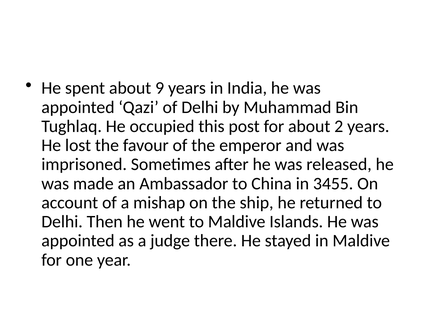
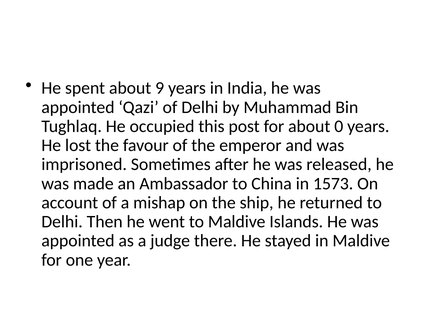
2: 2 -> 0 (339, 126)
3455: 3455 -> 1573 (333, 184)
